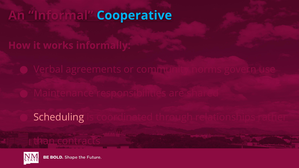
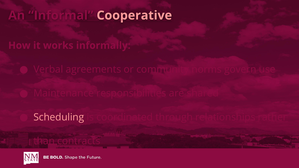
Cooperative colour: light blue -> pink (134, 15)
